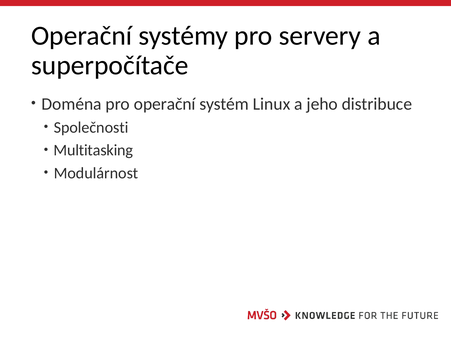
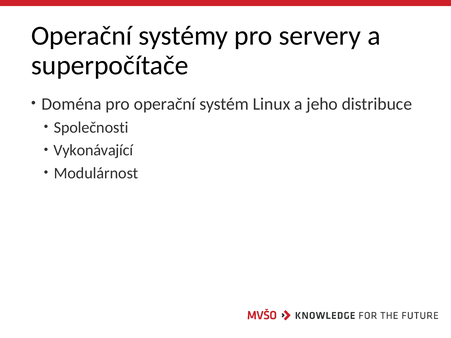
Multitasking: Multitasking -> Vykonávající (93, 150)
